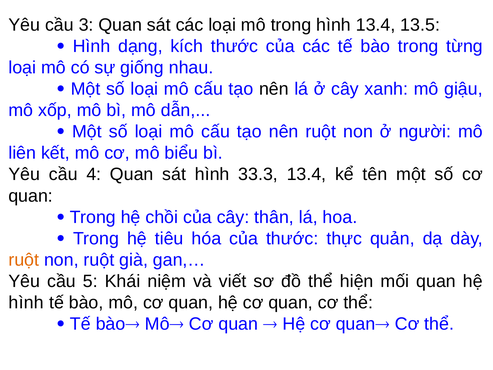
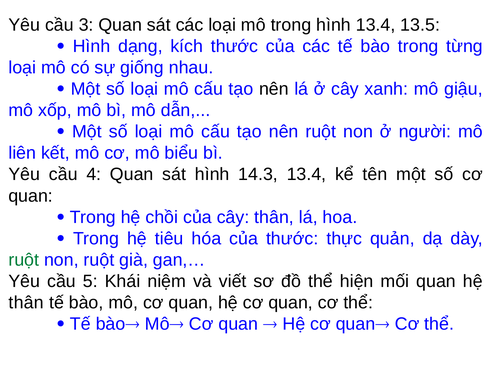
33.3: 33.3 -> 14.3 (258, 174)
ruột colour: orange -> green (24, 260)
hình: hình -> thân (26, 302)
